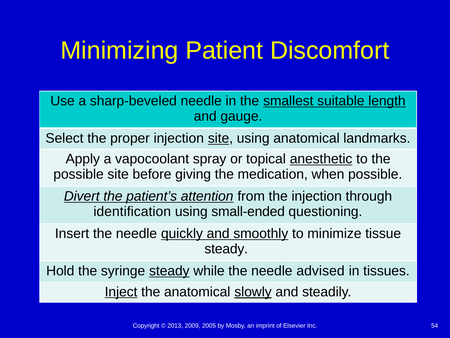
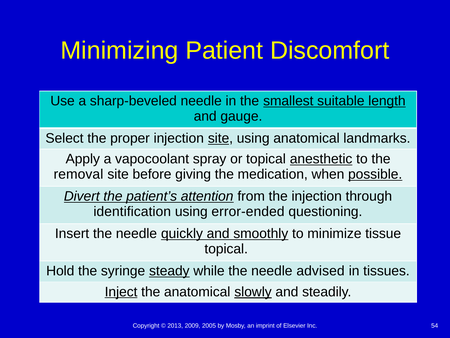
possible: possible -> removal (78, 174)
possible underline: none -> present (375, 174)
small-ended: small-ended -> error-ended (248, 211)
steady: steady -> topical (226, 249)
